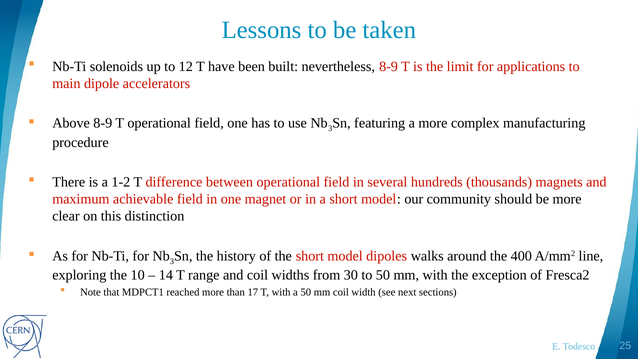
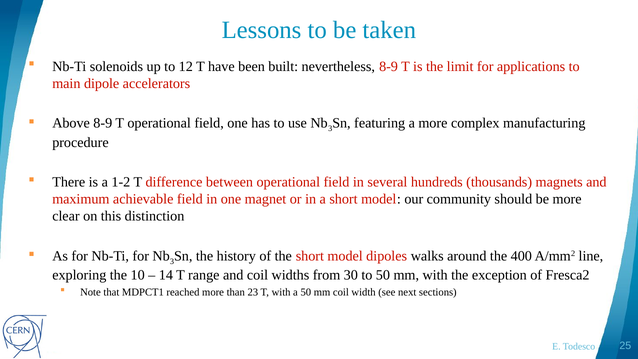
17: 17 -> 23 (253, 292)
